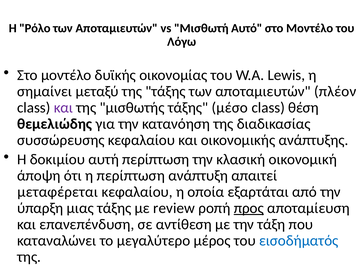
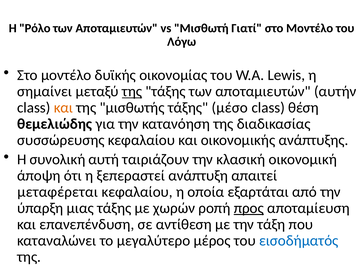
Αυτό: Αυτό -> Γιατί (247, 28)
της underline: none -> present (132, 91)
πλέον: πλέον -> αυτήν (335, 91)
και colour: purple -> orange (63, 108)
δοκιμίου: δοκιμίου -> συνολική (57, 159)
αυτή περίπτωση: περίπτωση -> ταιριάζουν (156, 159)
η περίπτωση: περίπτωση -> ξεπεραστεί (131, 175)
review: review -> χωρών (174, 208)
